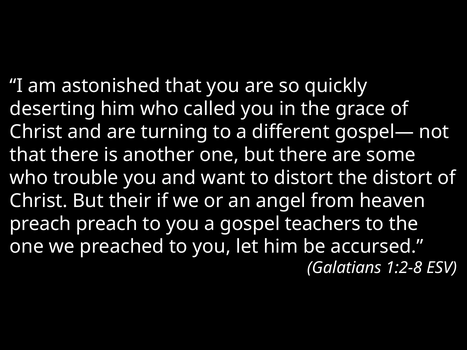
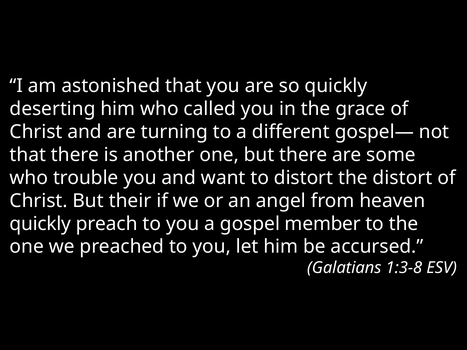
preach: preach -> quickly (40, 224)
teachers: teachers -> member (323, 224)
1:2-8: 1:2-8 -> 1:3-8 (404, 268)
